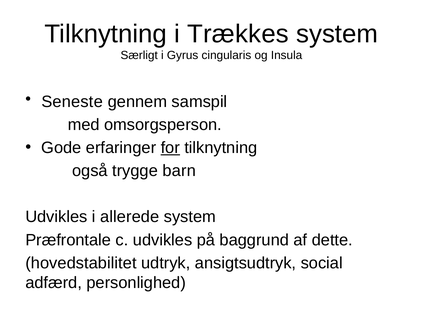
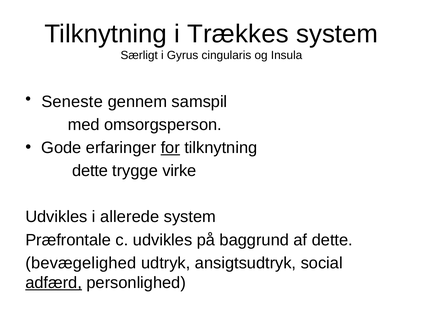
også: også -> dette (90, 171)
barn: barn -> virke (179, 171)
hovedstabilitet: hovedstabilitet -> bevægelighed (81, 263)
adfærd underline: none -> present (54, 283)
